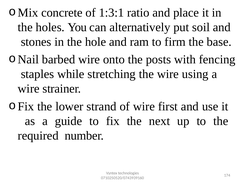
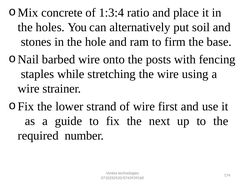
1:3:1: 1:3:1 -> 1:3:4 (111, 13)
